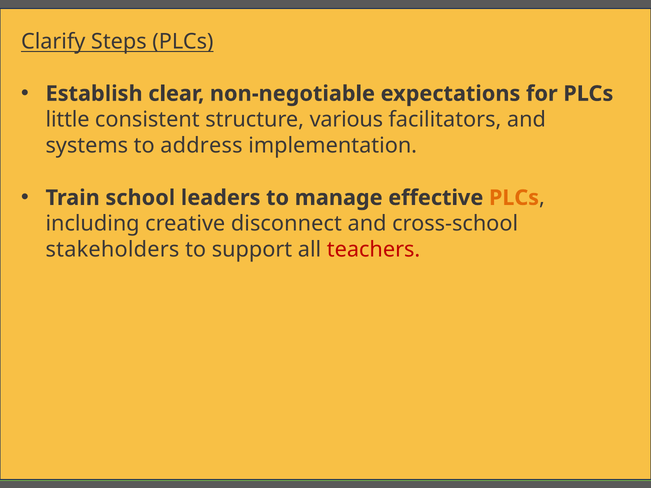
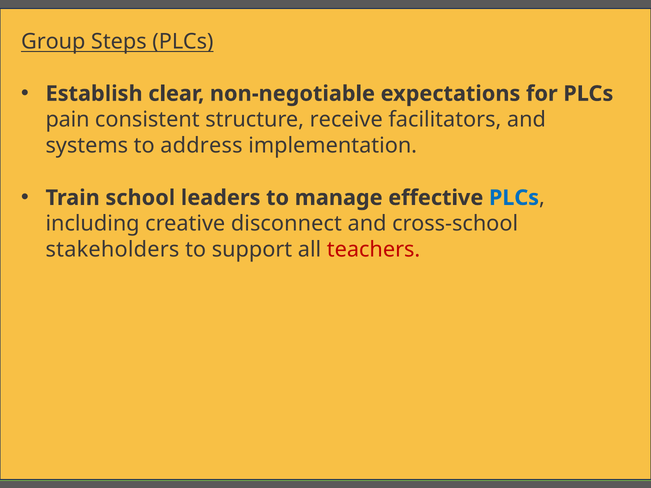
Clarify: Clarify -> Group (53, 42)
little: little -> pain (68, 120)
various: various -> receive (346, 120)
PLCs colour: orange -> blue (514, 198)
